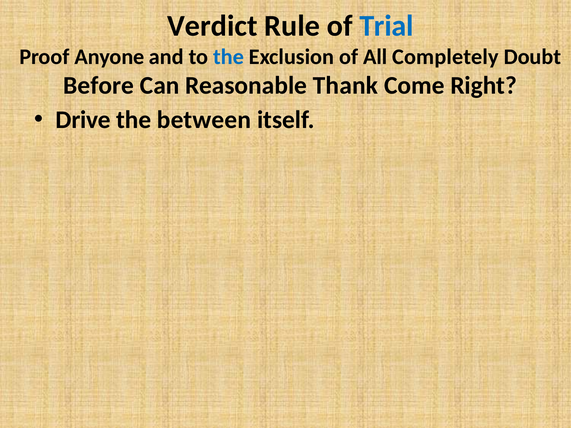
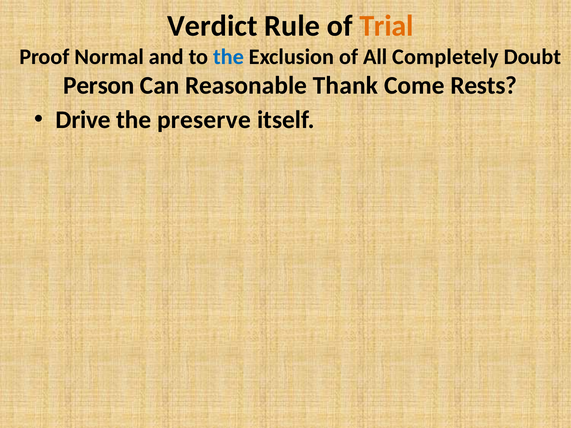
Trial colour: blue -> orange (386, 26)
Anyone: Anyone -> Normal (109, 57)
Before: Before -> Person (99, 86)
Right: Right -> Rests (484, 86)
between: between -> preserve (204, 120)
